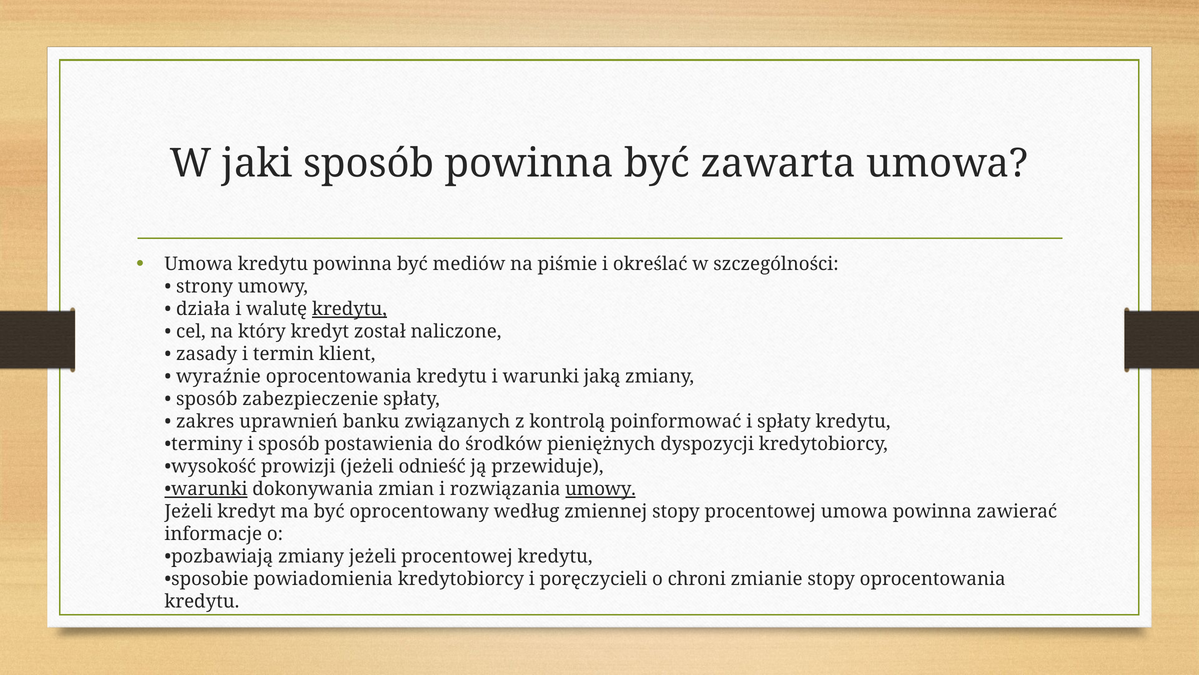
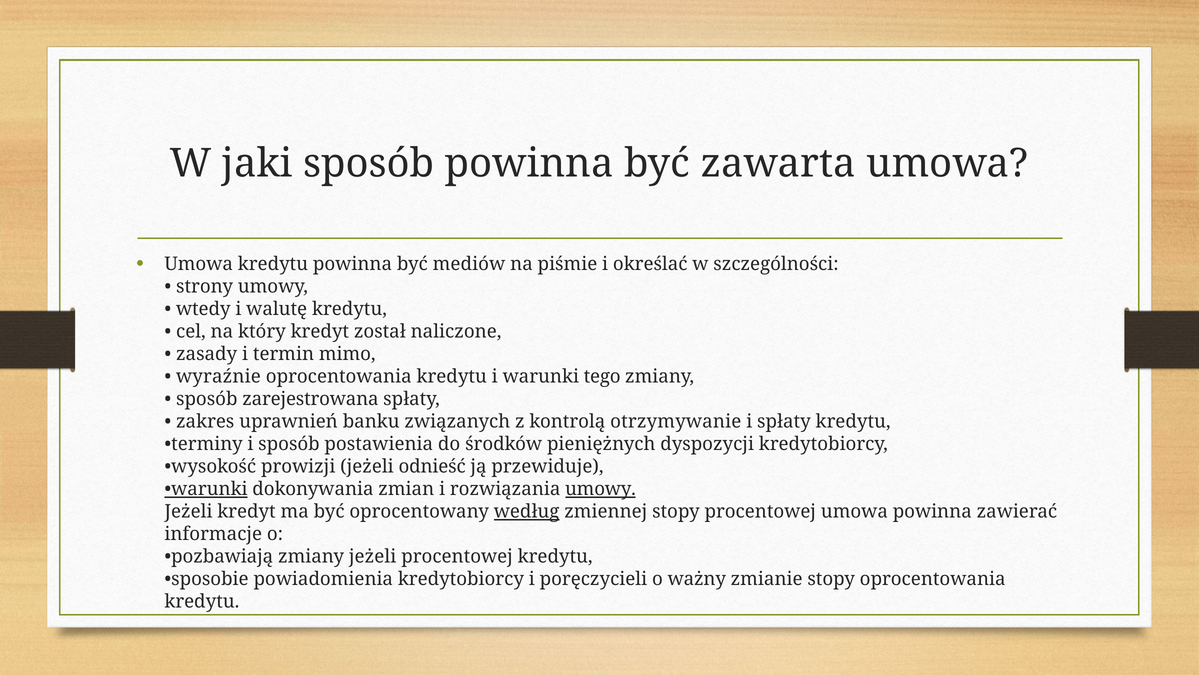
działa: działa -> wtedy (203, 309)
kredytu underline: present -> none (350, 309)
klient: klient -> mimo (347, 354)
jaką: jaką -> tego (602, 376)
zabezpieczenie: zabezpieczenie -> zarejestrowana (310, 399)
poinformować: poinformować -> otrzymywanie (676, 421)
według underline: none -> present (527, 511)
chroni: chroni -> ważny (697, 579)
